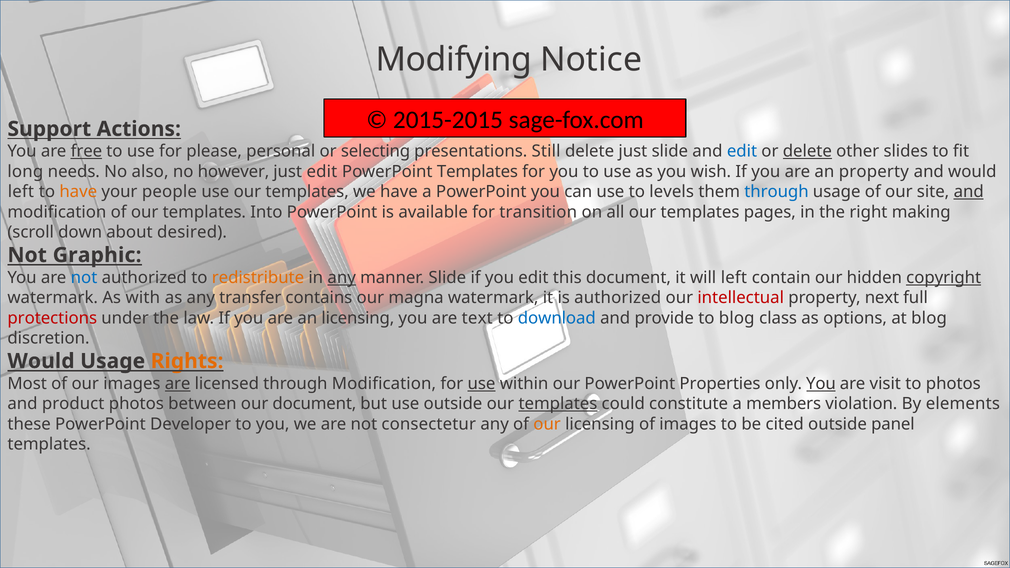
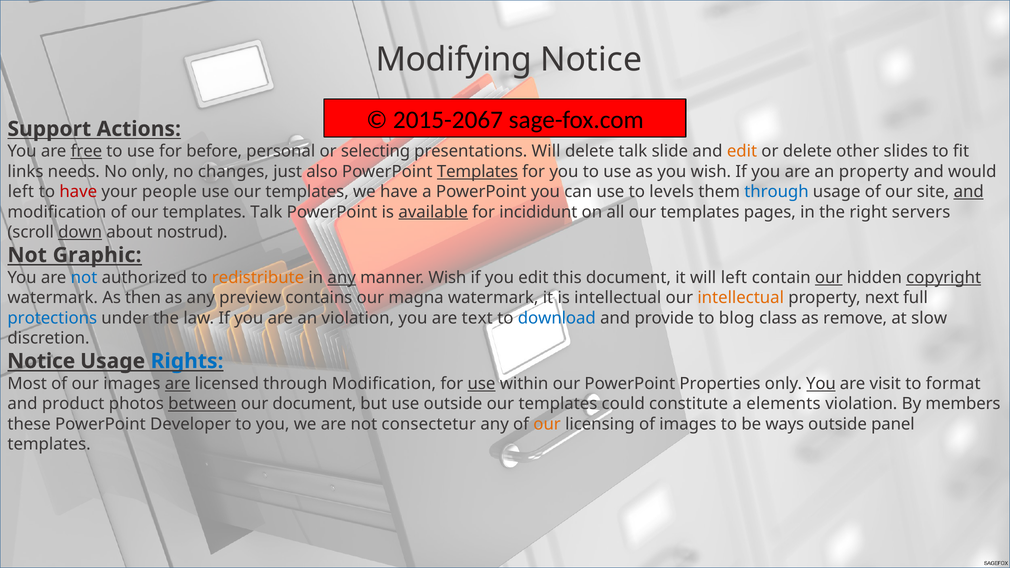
2015-2015: 2015-2015 -> 2015-2067 (448, 120)
please: please -> before (214, 151)
presentations Still: Still -> Will (546, 151)
delete just: just -> talk (633, 151)
edit colour: blue -> orange (742, 151)
delete underline: present -> none (807, 151)
long: long -> links (25, 172)
No also: also -> only (150, 172)
however: however -> changes (233, 172)
just edit: edit -> also (322, 172)
Templates underline: none -> present (477, 172)
have colour: orange -> red (78, 192)
templates Into: Into -> Talk (266, 212)
available underline: none -> present (433, 212)
transition: transition -> incididunt (538, 212)
making: making -> servers (921, 212)
down underline: none -> present (80, 232)
desired: desired -> nostrud (192, 232)
manner Slide: Slide -> Wish (447, 278)
our underline: none -> present (829, 278)
with: with -> then (143, 298)
transfer: transfer -> preview (250, 298)
is authorized: authorized -> intellectual (618, 298)
intellectual colour: red -> orange (741, 298)
protections colour: red -> blue (52, 318)
an licensing: licensing -> violation (358, 318)
options: options -> remove (855, 318)
at blog: blog -> slow (929, 318)
Would: Would -> Notice (41, 361)
Rights colour: orange -> blue (187, 361)
to photos: photos -> format (953, 384)
between underline: none -> present (202, 404)
templates underline: present -> none (558, 404)
members: members -> elements (783, 404)
elements: elements -> members (963, 404)
cited: cited -> ways (785, 424)
